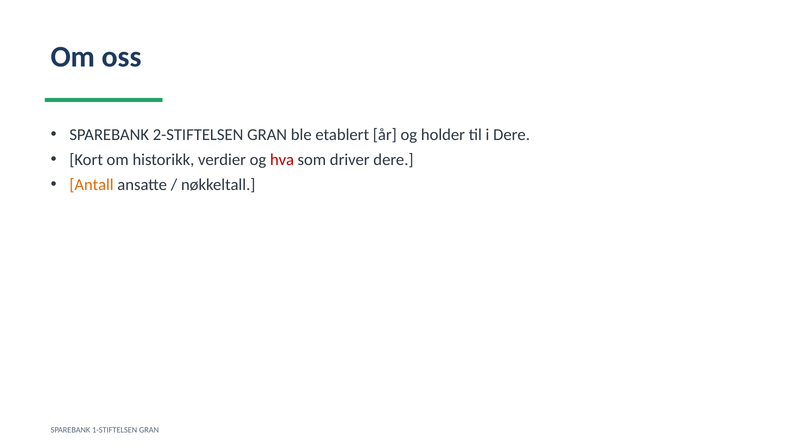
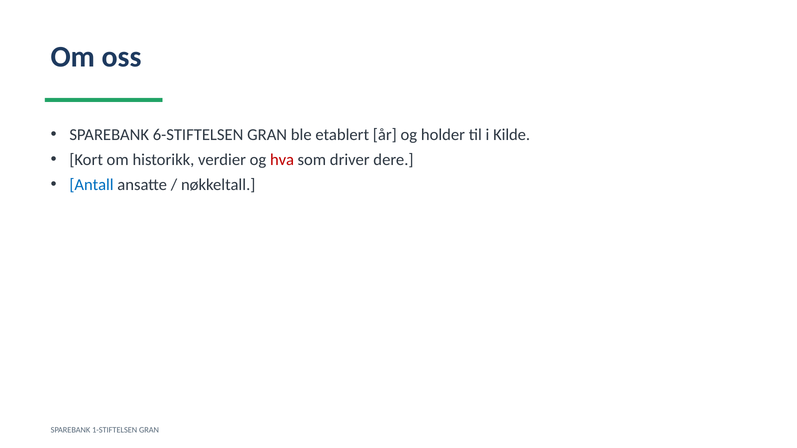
2-STIFTELSEN: 2-STIFTELSEN -> 6-STIFTELSEN (198, 135)
i Dere: Dere -> Kilde (512, 135)
Antall colour: orange -> blue (92, 185)
